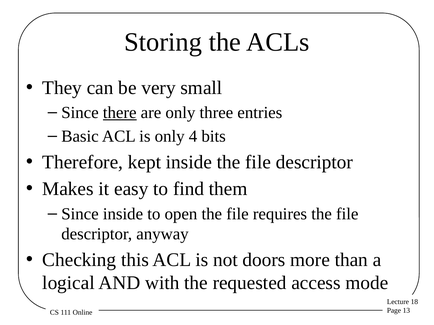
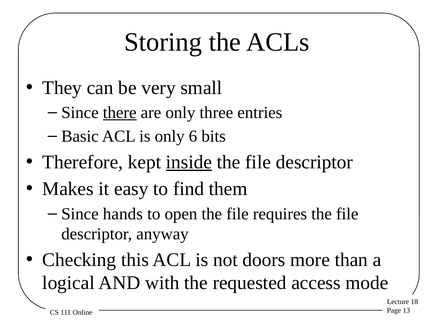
4: 4 -> 6 (193, 137)
inside underline: none -> present (189, 162)
Since inside: inside -> hands (123, 214)
